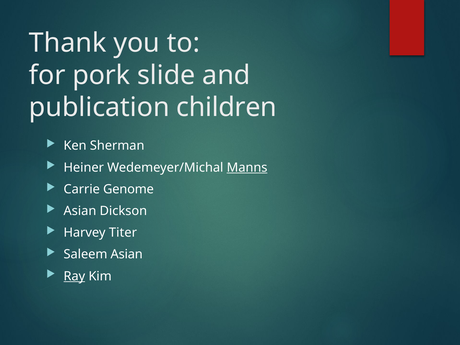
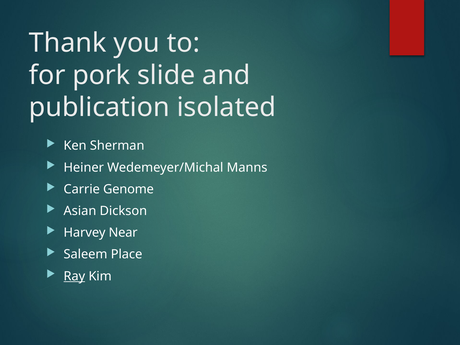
children: children -> isolated (226, 107)
Manns underline: present -> none (247, 167)
Titer: Titer -> Near (123, 233)
Saleem Asian: Asian -> Place (127, 254)
